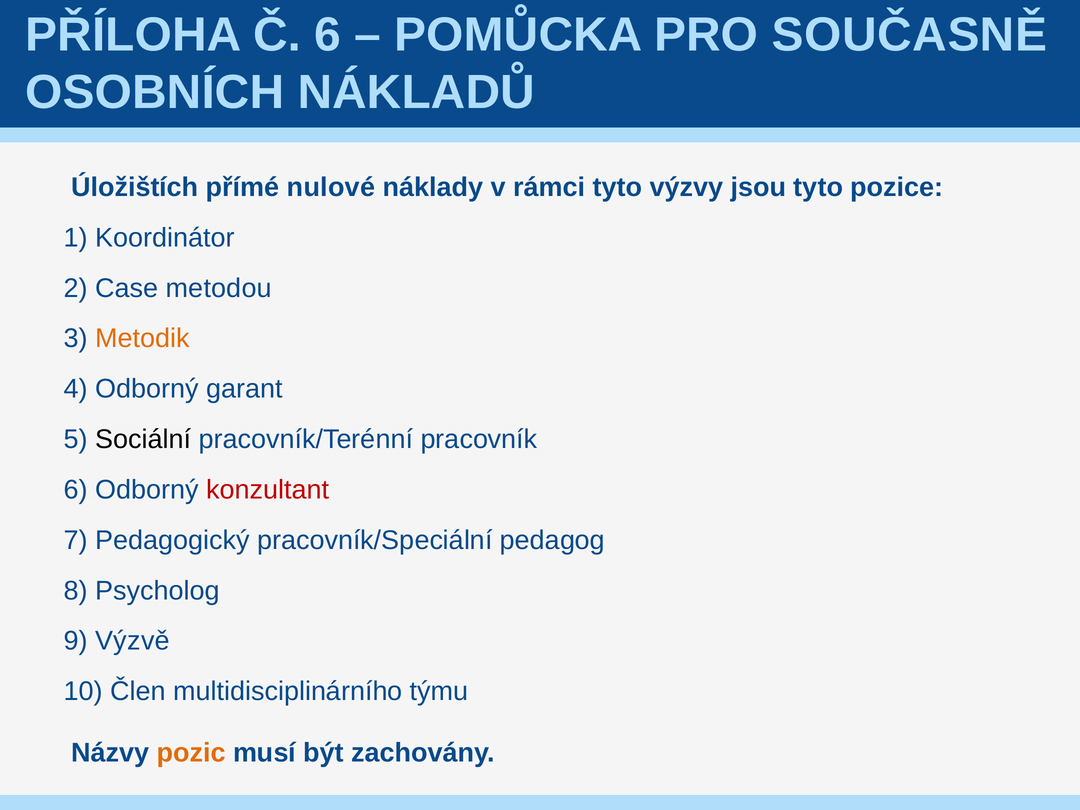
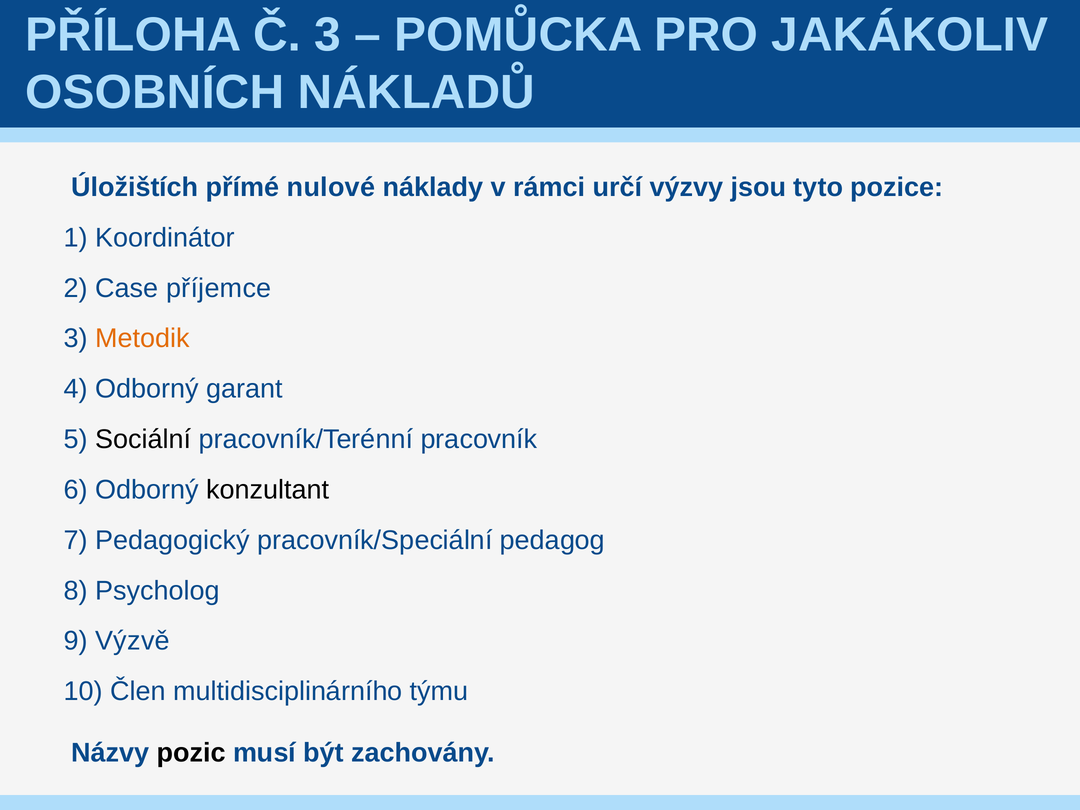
Č 6: 6 -> 3 (328, 35)
SOUČASNĚ: SOUČASNĚ -> JAKÁKOLIV (910, 35)
rámci tyto: tyto -> určí (617, 187)
metodou: metodou -> příjemce (219, 288)
konzultant colour: red -> black (268, 490)
pozic colour: orange -> black (191, 753)
